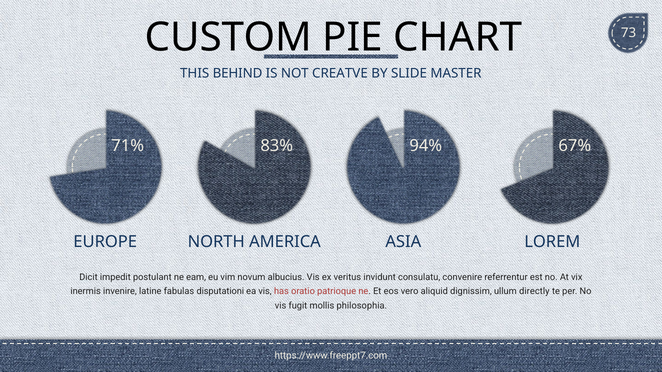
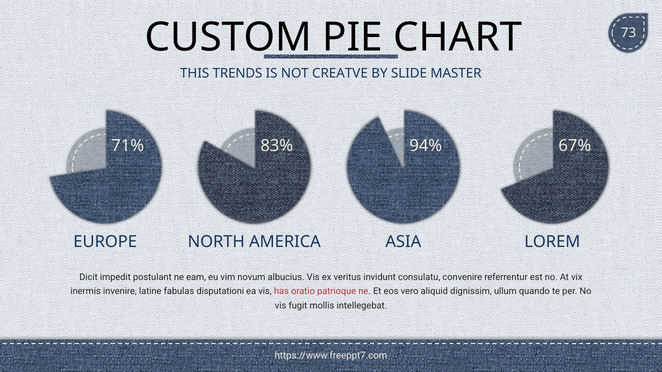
BEHIND: BEHIND -> TRENDS (238, 73)
directly: directly -> quando (534, 292)
philosophia: philosophia -> intellegebat (362, 306)
